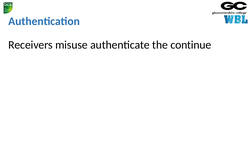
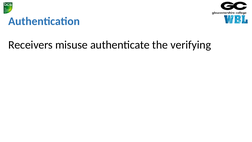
continue: continue -> verifying (191, 45)
